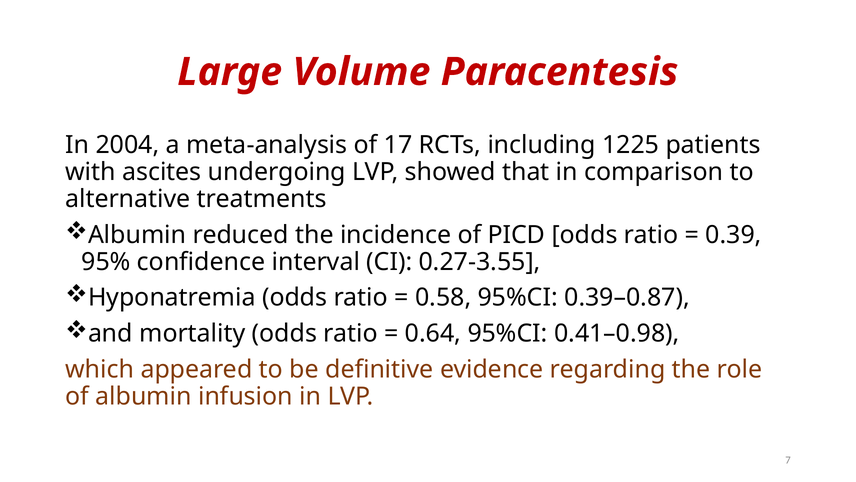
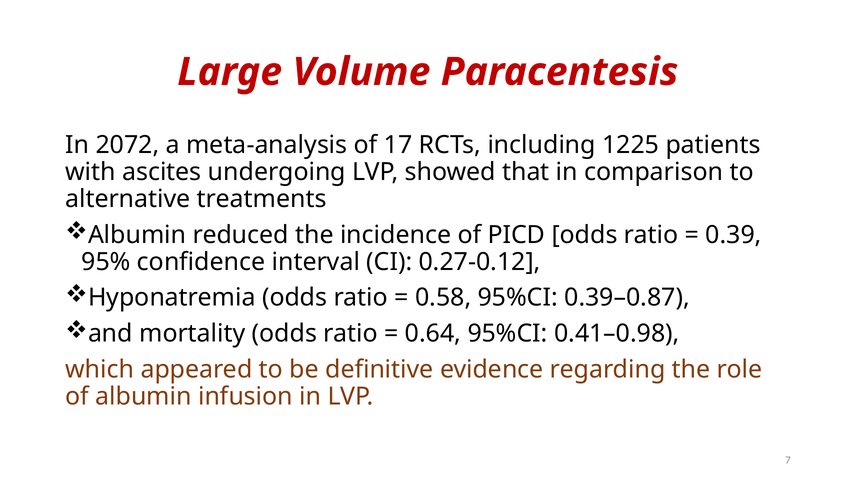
2004: 2004 -> 2072 (127, 145)
0.27-3.55: 0.27-3.55 -> 0.27-0.12 (480, 262)
